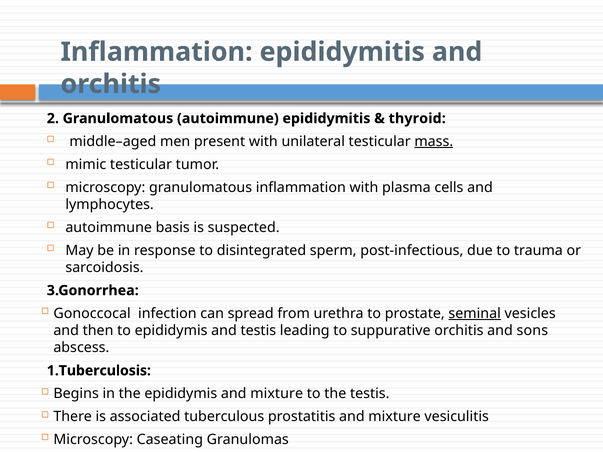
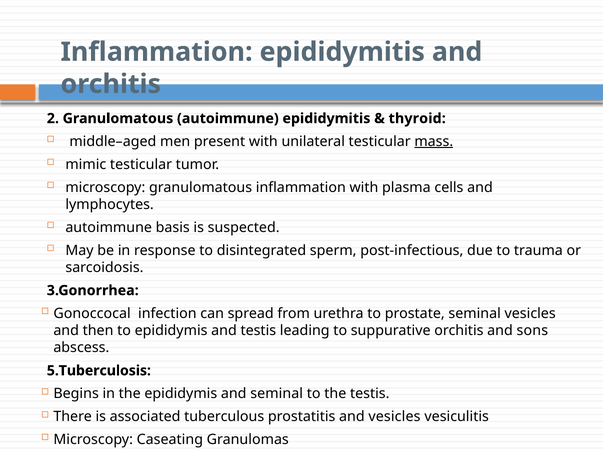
seminal underline: present -> none (475, 314)
1.Tuberculosis: 1.Tuberculosis -> 5.Tuberculosis (99, 371)
epididymis and mixture: mixture -> seminal (277, 394)
prostatitis and mixture: mixture -> vesicles (394, 417)
